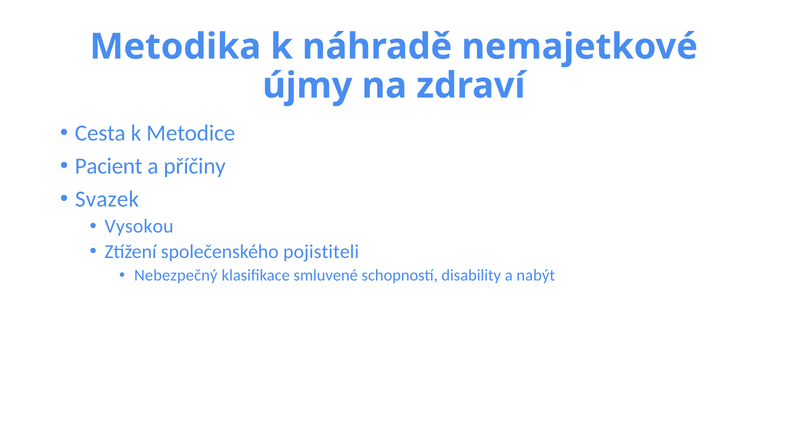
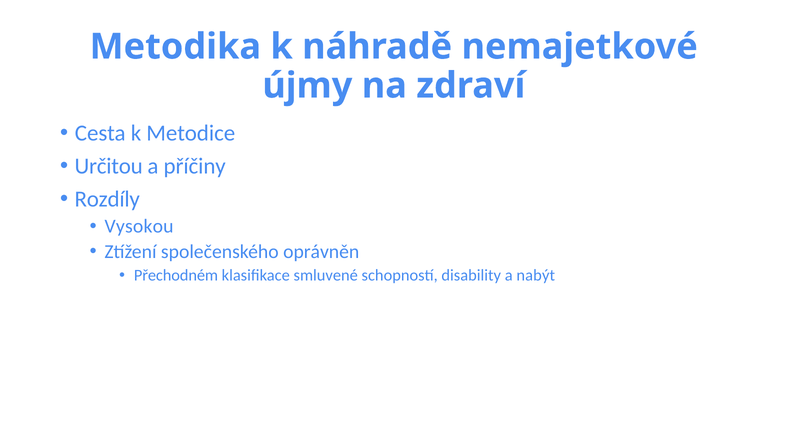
Pacient: Pacient -> Určitou (109, 166)
Svazek: Svazek -> Rozdíly (107, 199)
pojistiteli: pojistiteli -> oprávněn (321, 252)
Nebezpečný: Nebezpečný -> Přechodném (176, 275)
